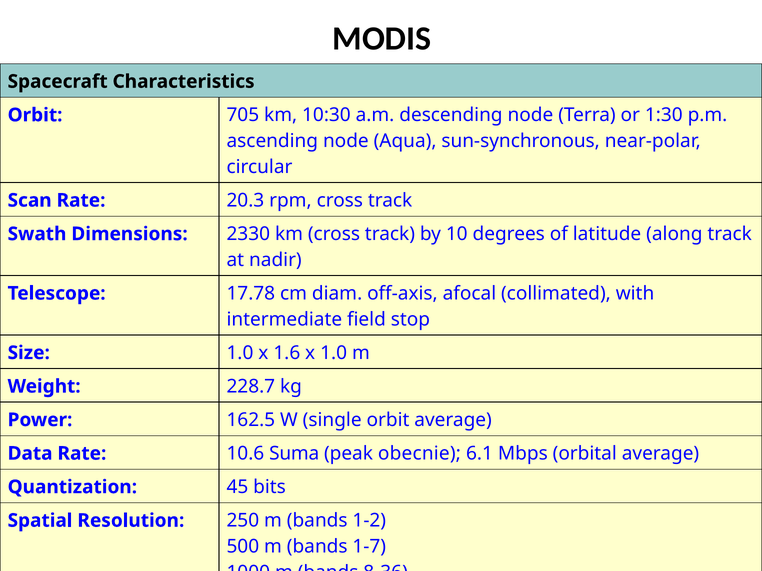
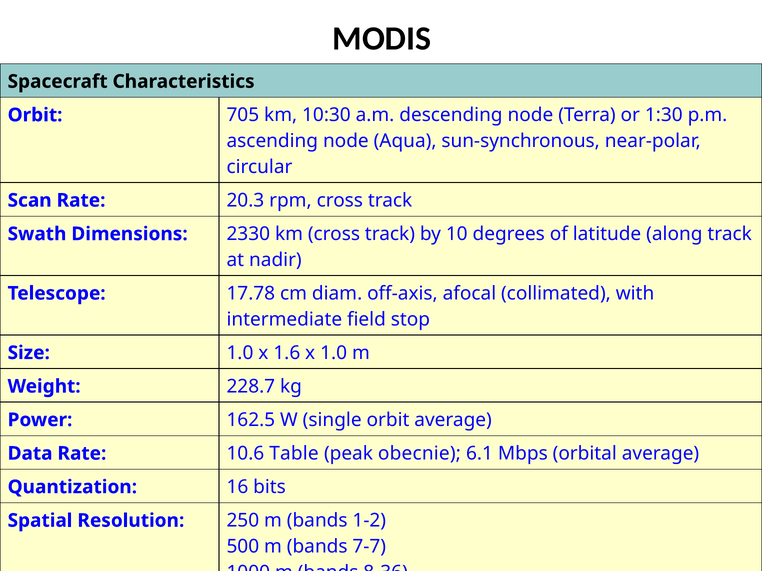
Suma: Suma -> Table (294, 454)
45: 45 -> 16 (237, 487)
1-7: 1-7 -> 7-7 (369, 547)
